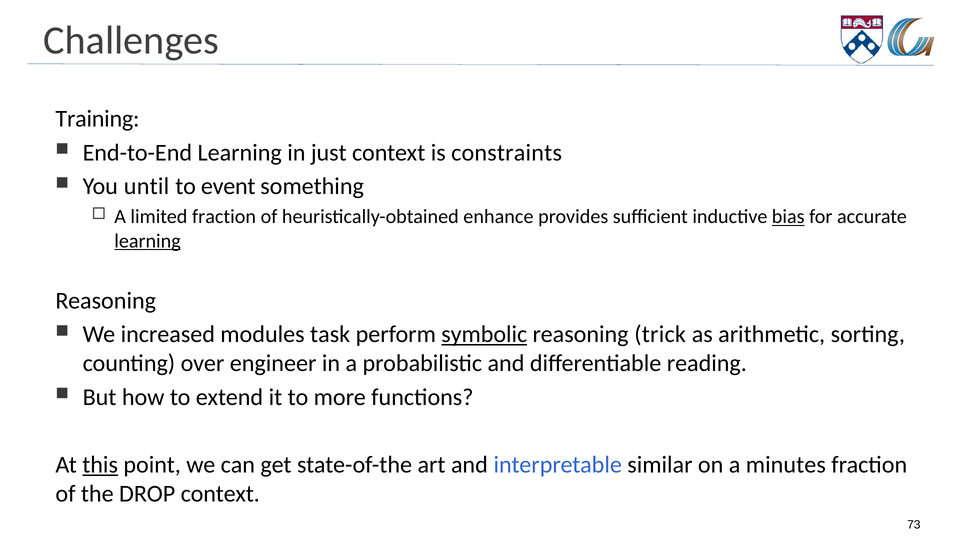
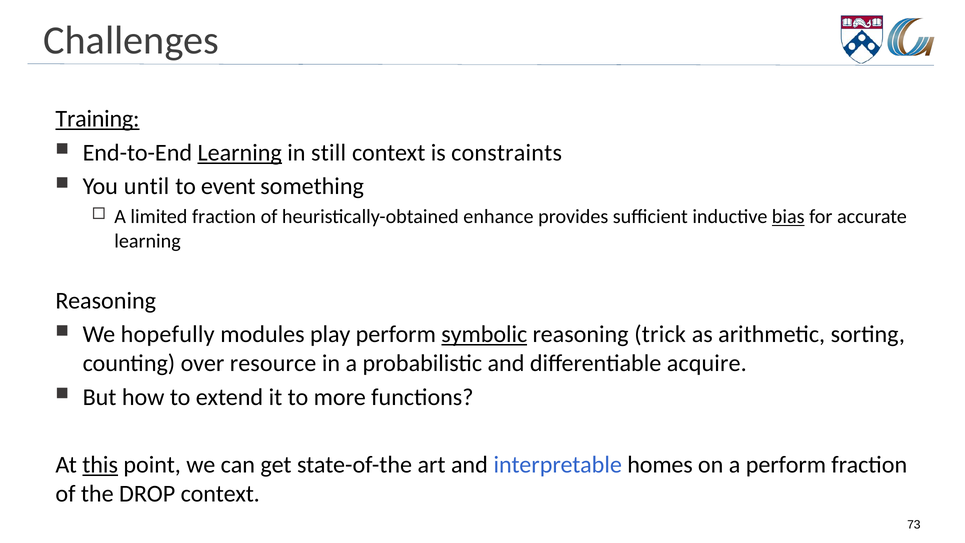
Training underline: none -> present (98, 119)
Learning underline: none -> present (240, 153)
just: just -> still (329, 153)
learning underline: present -> none (148, 241)
increased: increased -> hopefully (168, 334)
task: task -> play (330, 334)
engineer: engineer -> resource (273, 363)
reading: reading -> acquire (707, 363)
similar: similar -> homes (660, 465)
a minutes: minutes -> perform (786, 465)
